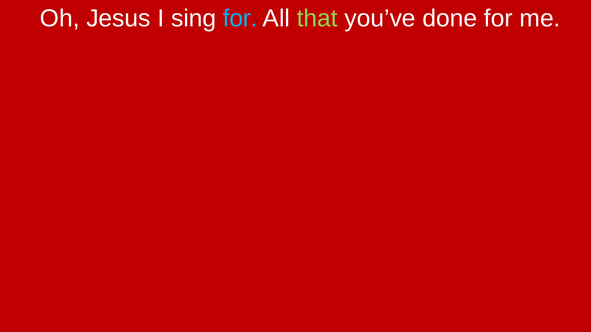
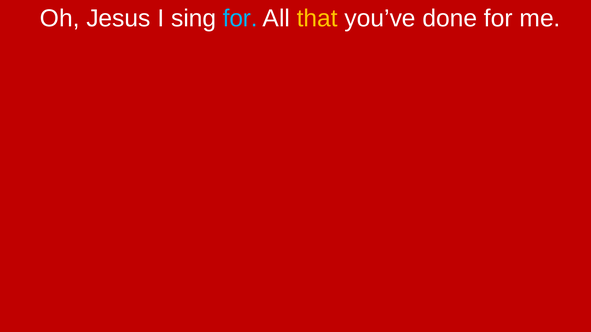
that colour: light green -> yellow (317, 18)
